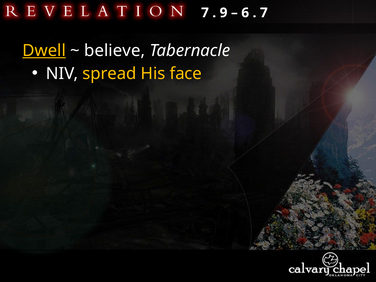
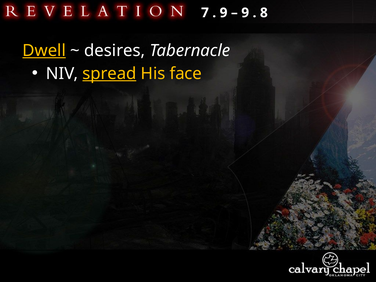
6: 6 -> 9 (245, 13)
7: 7 -> 8 (264, 13)
believe: believe -> desires (115, 51)
spread underline: none -> present (109, 74)
